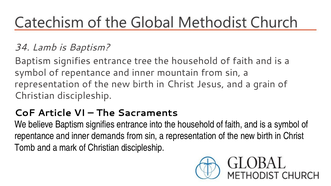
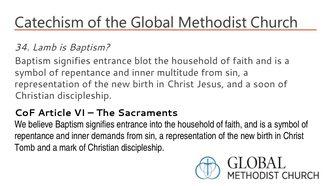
tree: tree -> blot (143, 61)
mountain: mountain -> multitude (178, 73)
grain: grain -> soon (264, 84)
